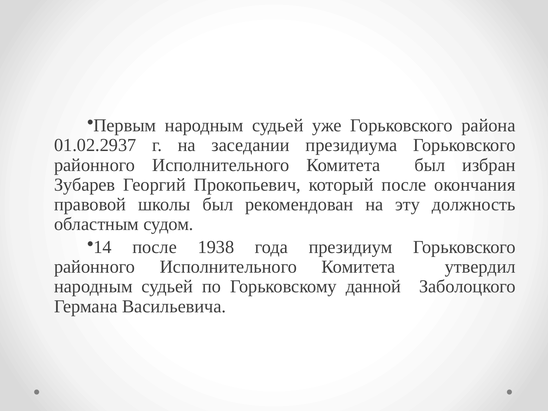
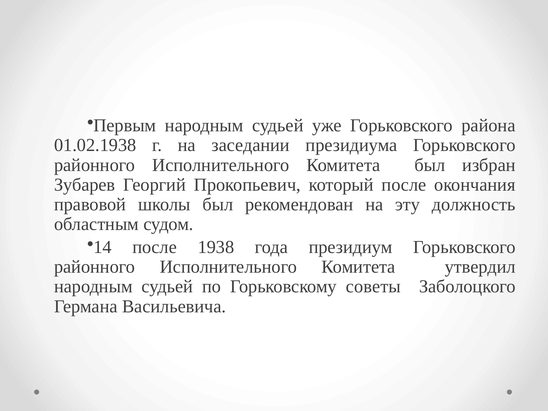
01.02.2937: 01.02.2937 -> 01.02.1938 (95, 145)
данной: данной -> советы (373, 287)
